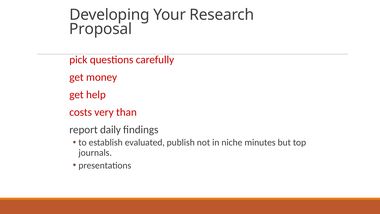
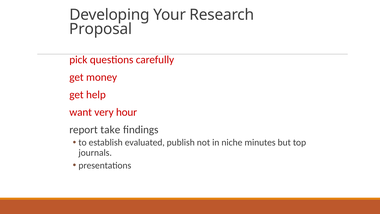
costs: costs -> want (81, 112)
than: than -> hour (127, 112)
daily: daily -> take (110, 130)
